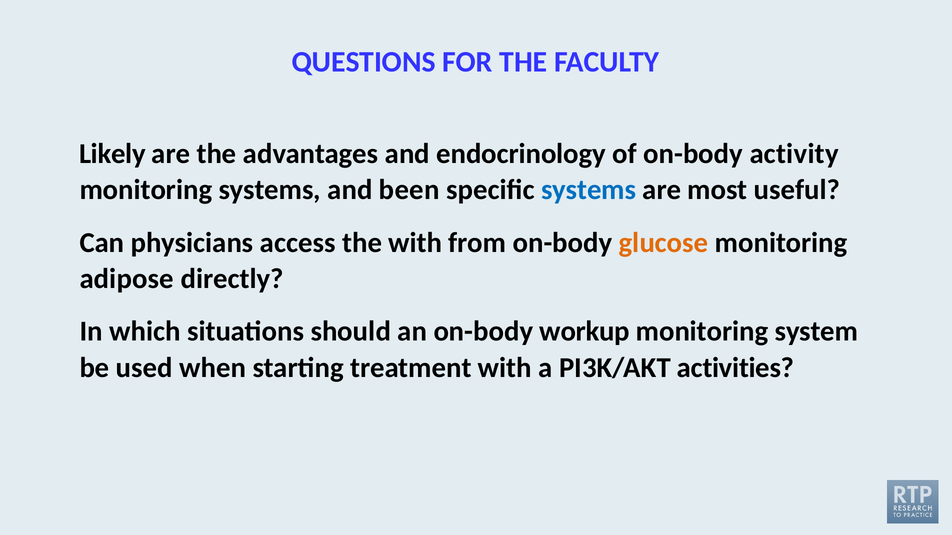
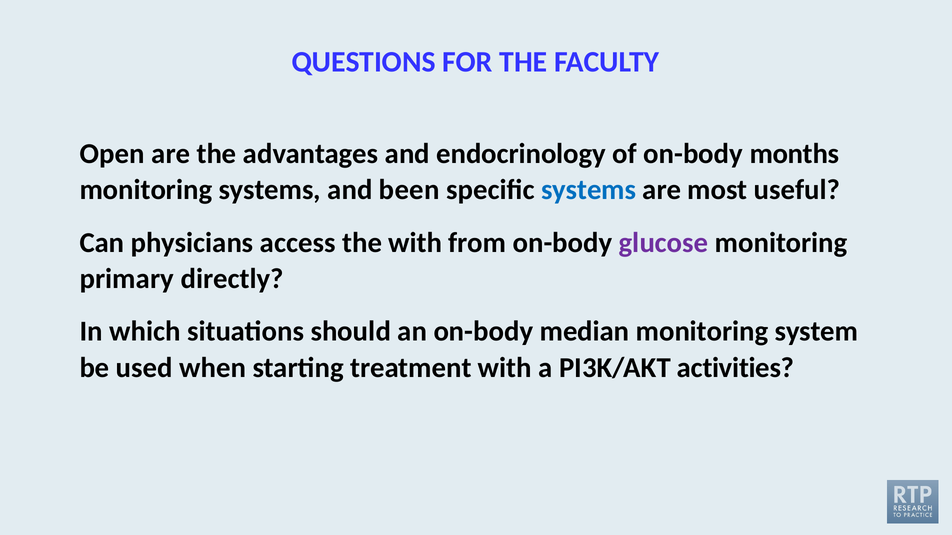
Likely: Likely -> Open (112, 154)
activity: activity -> months (794, 154)
glucose colour: orange -> purple (664, 243)
adipose: adipose -> primary (127, 279)
workup: workup -> median (584, 332)
